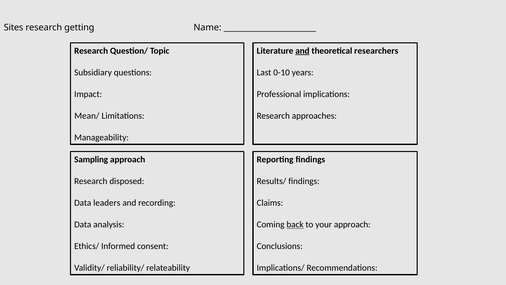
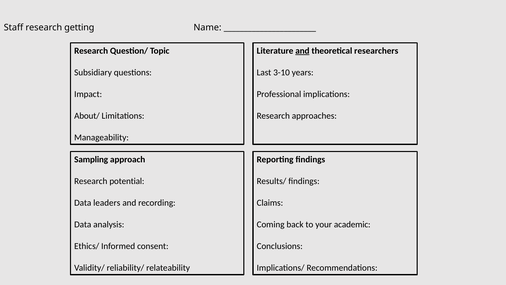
Sites: Sites -> Staff (13, 27)
0-10: 0-10 -> 3-10 (282, 72)
Mean/: Mean/ -> About/ (87, 116)
disposed: disposed -> potential (127, 181)
back underline: present -> none (295, 224)
your approach: approach -> academic (352, 224)
